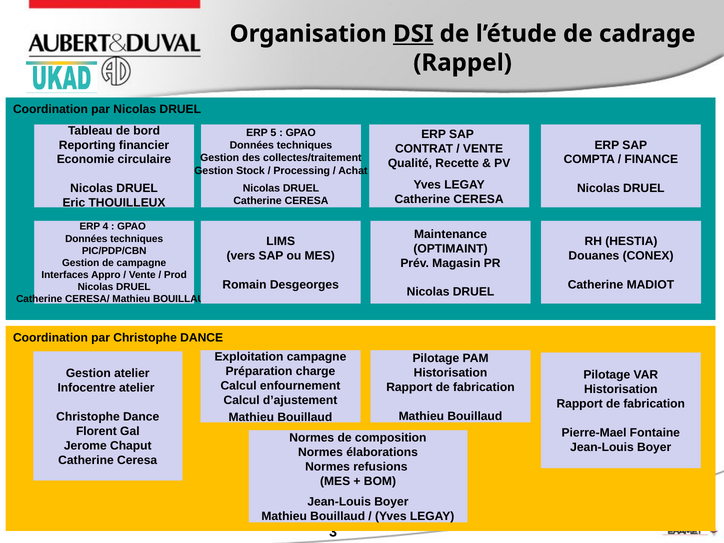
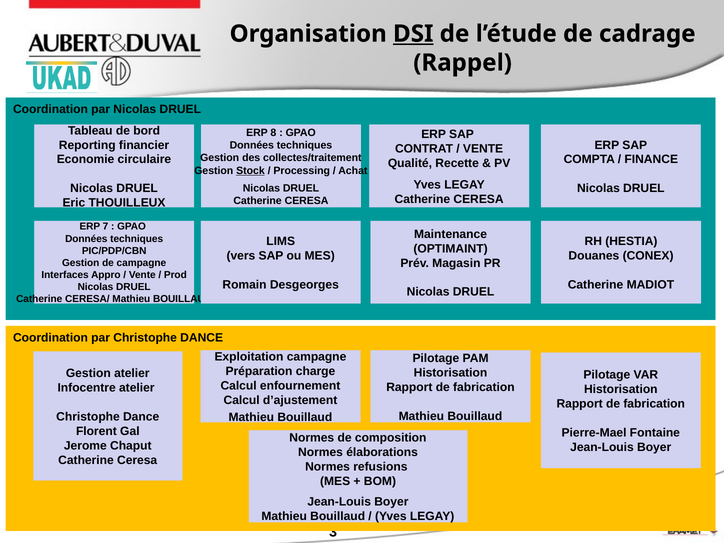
5: 5 -> 8 (273, 133)
Stock underline: none -> present (250, 171)
4: 4 -> 7 (106, 227)
